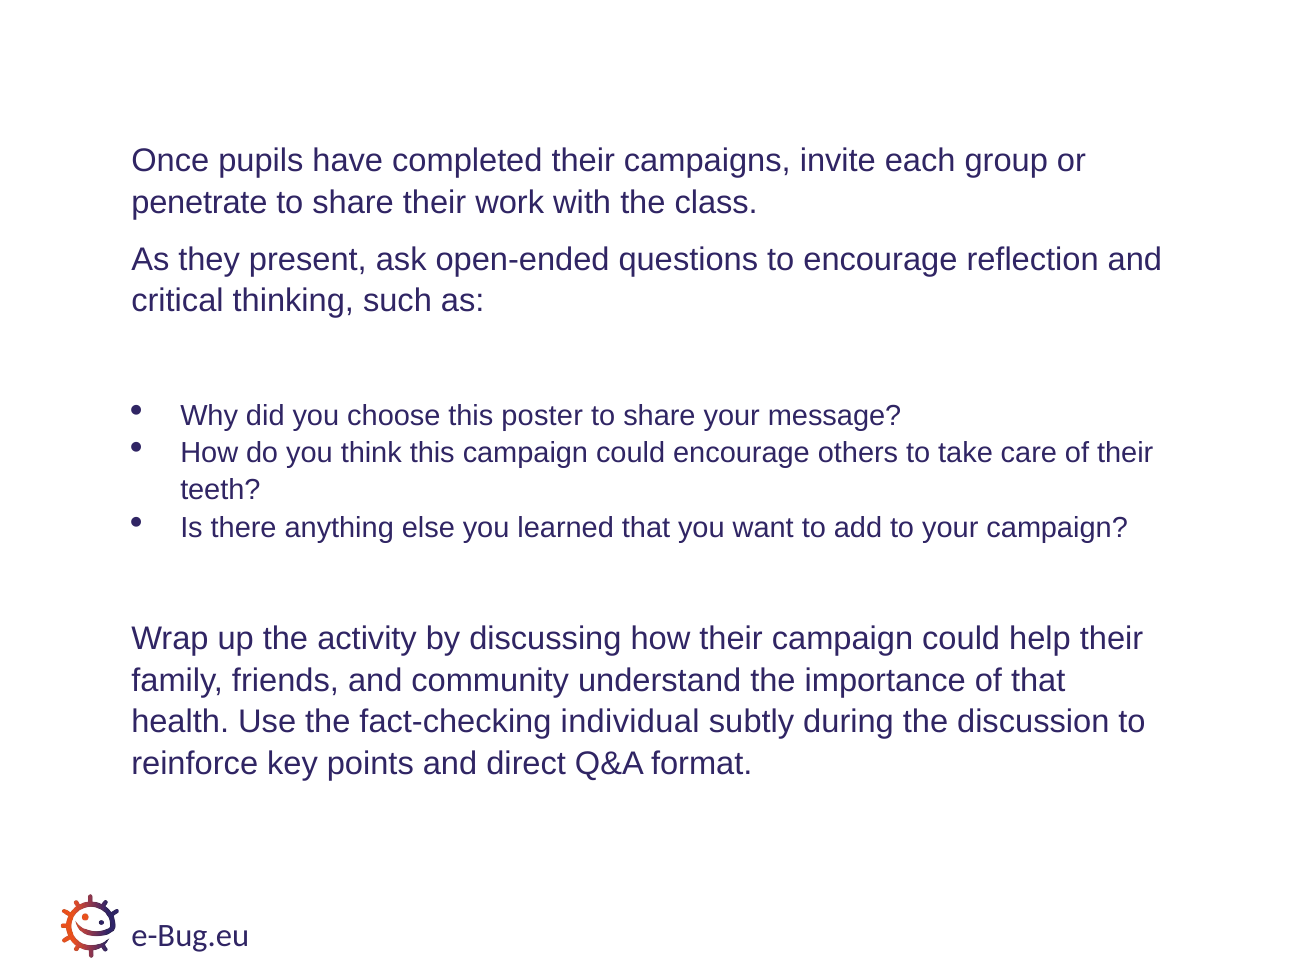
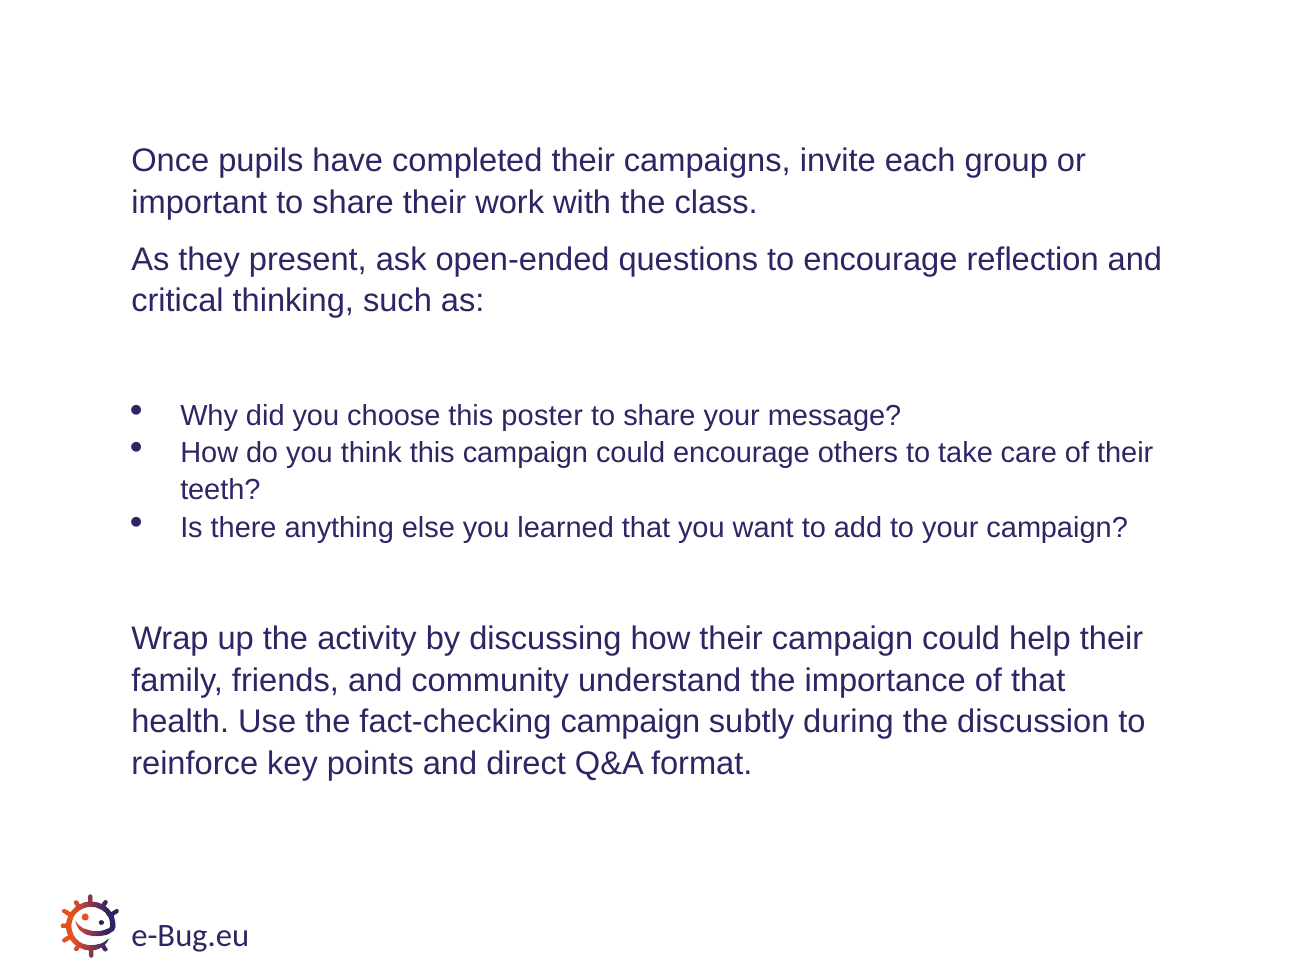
penetrate: penetrate -> important (199, 203)
fact-checking individual: individual -> campaign (630, 722)
